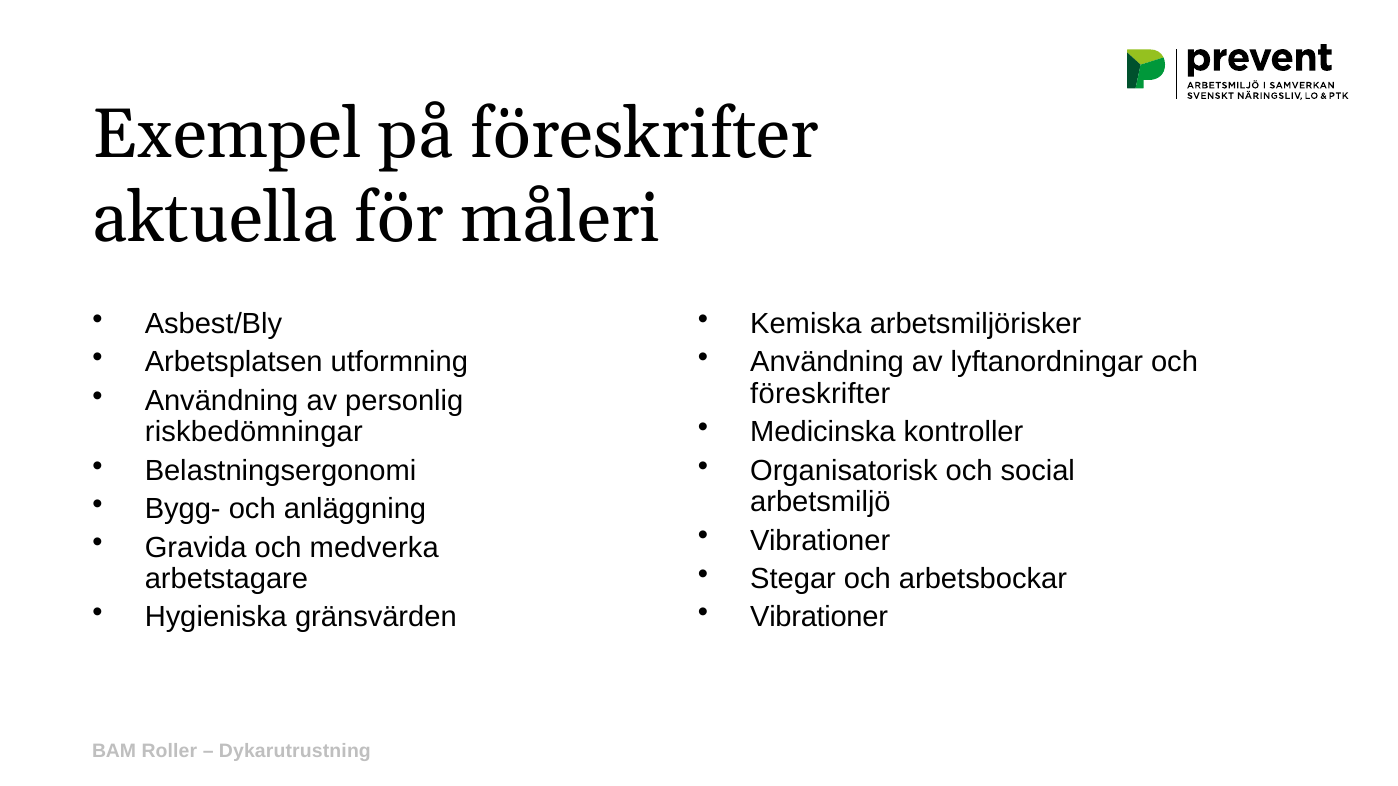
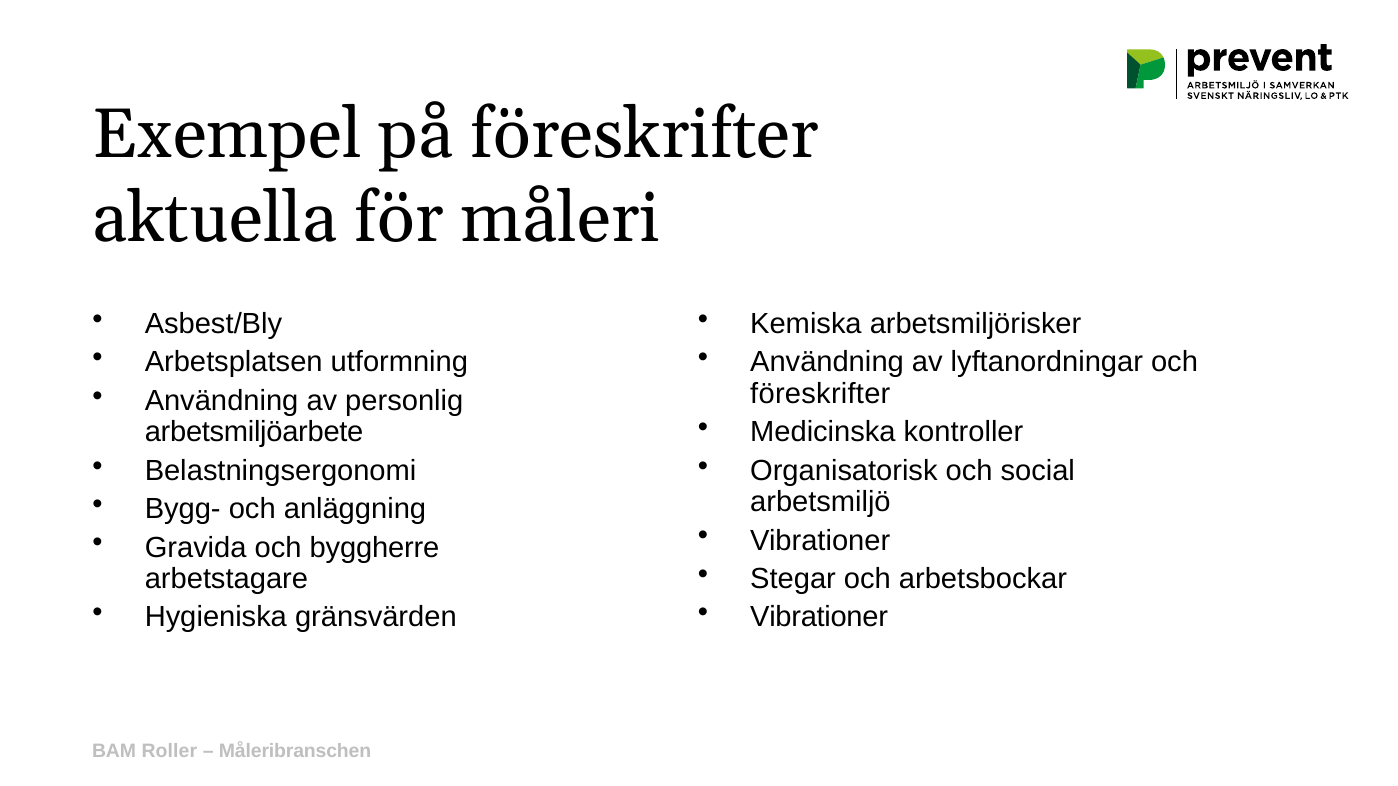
riskbedömningar: riskbedömningar -> arbetsmiljöarbete (254, 432)
medverka: medverka -> byggherre (374, 548)
Dykarutrustning: Dykarutrustning -> Måleribranschen (295, 751)
